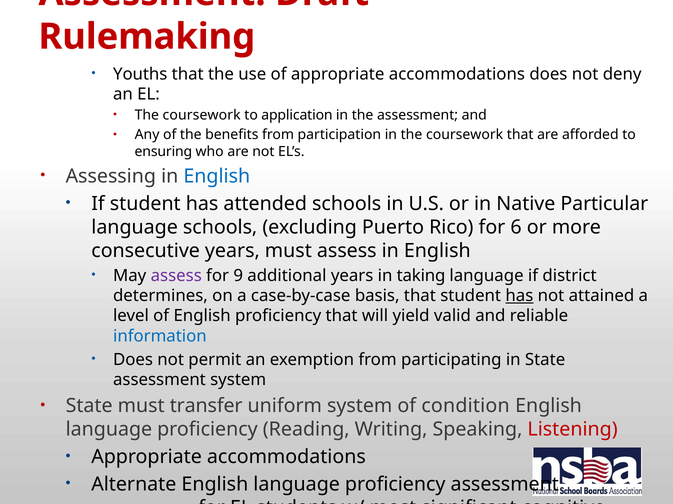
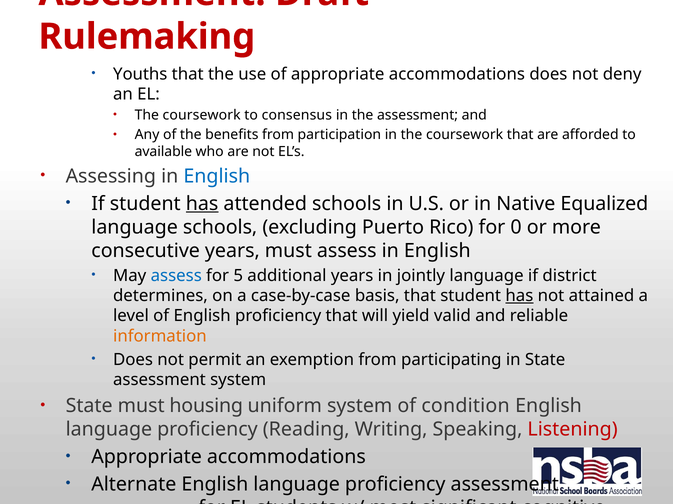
application: application -> consensus (297, 115)
ensuring: ensuring -> available (163, 152)
has underline: none -> present (202, 204)
Particular: Particular -> Equalized (604, 204)
6: 6 -> 0 (516, 227)
assess colour: purple -> blue (176, 276)
9: 9 -> 5 (238, 276)
taking: taking -> jointly (421, 276)
information colour: blue -> orange (160, 337)
transfer: transfer -> housing (206, 406)
